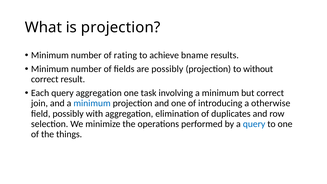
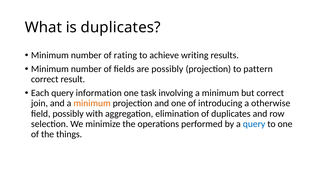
is projection: projection -> duplicates (121, 27)
bname: bname -> writing (195, 55)
without: without -> pattern (258, 69)
query aggregation: aggregation -> information (99, 93)
minimum colour: blue -> orange (92, 103)
